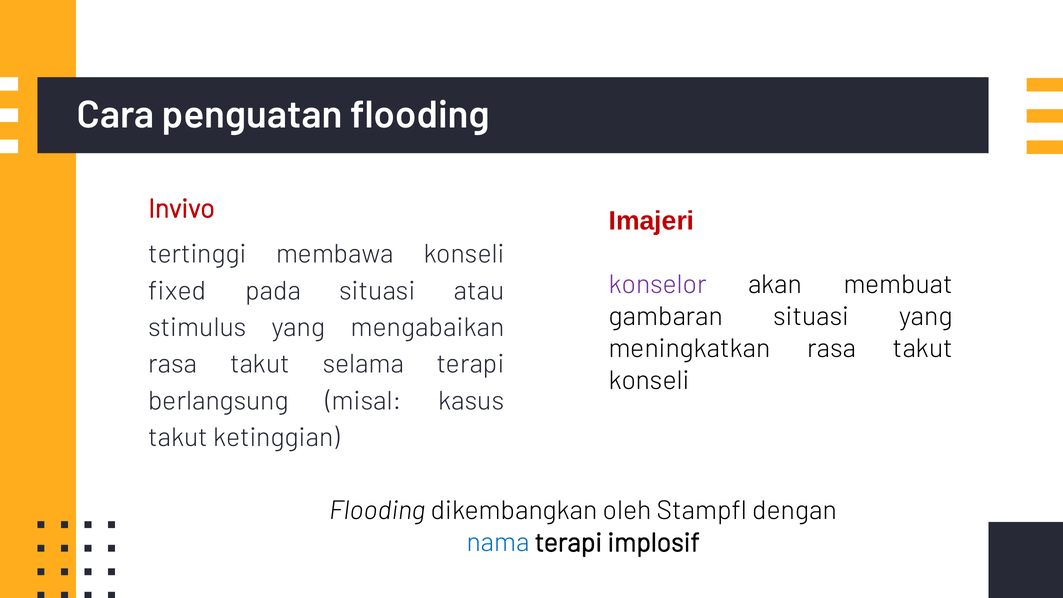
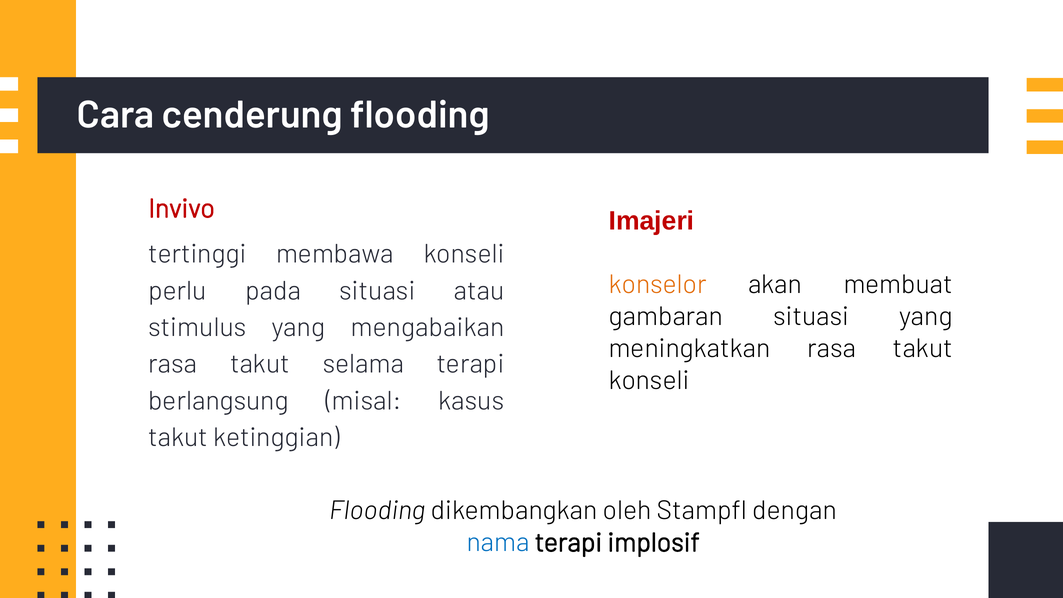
penguatan: penguatan -> cenderung (252, 115)
konselor colour: purple -> orange (658, 285)
fixed: fixed -> perlu (178, 291)
